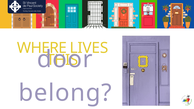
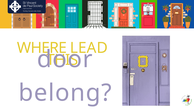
LIVES: LIVES -> LEAD (89, 48)
